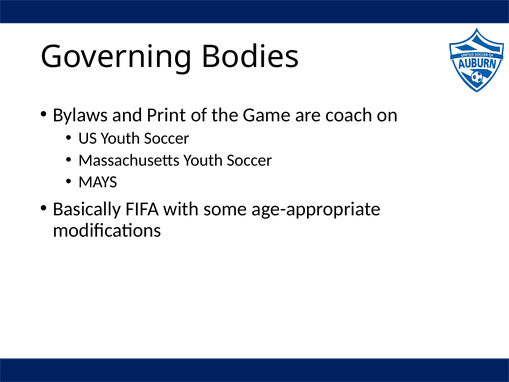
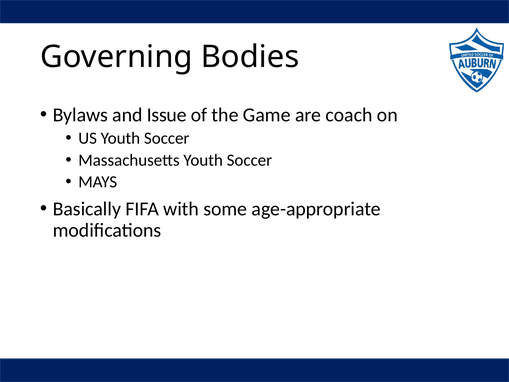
Print: Print -> Issue (167, 115)
